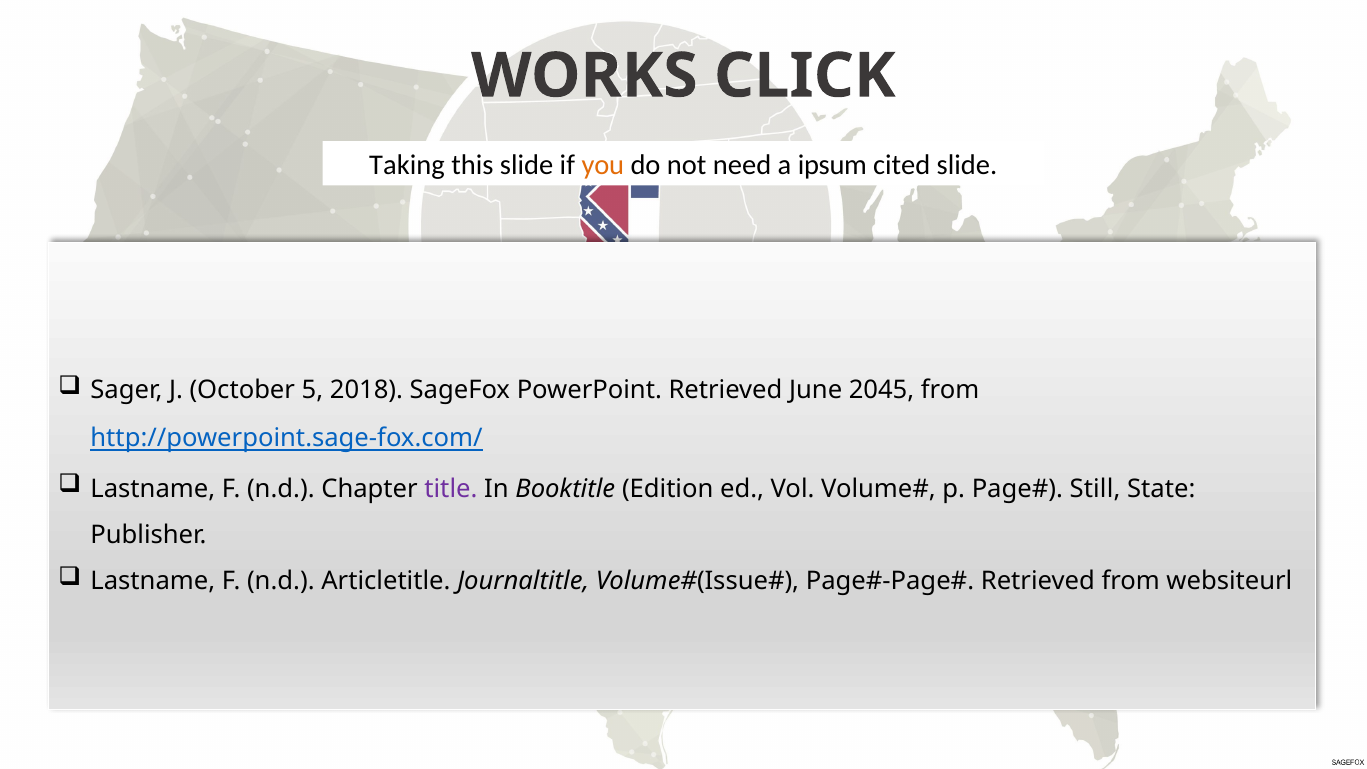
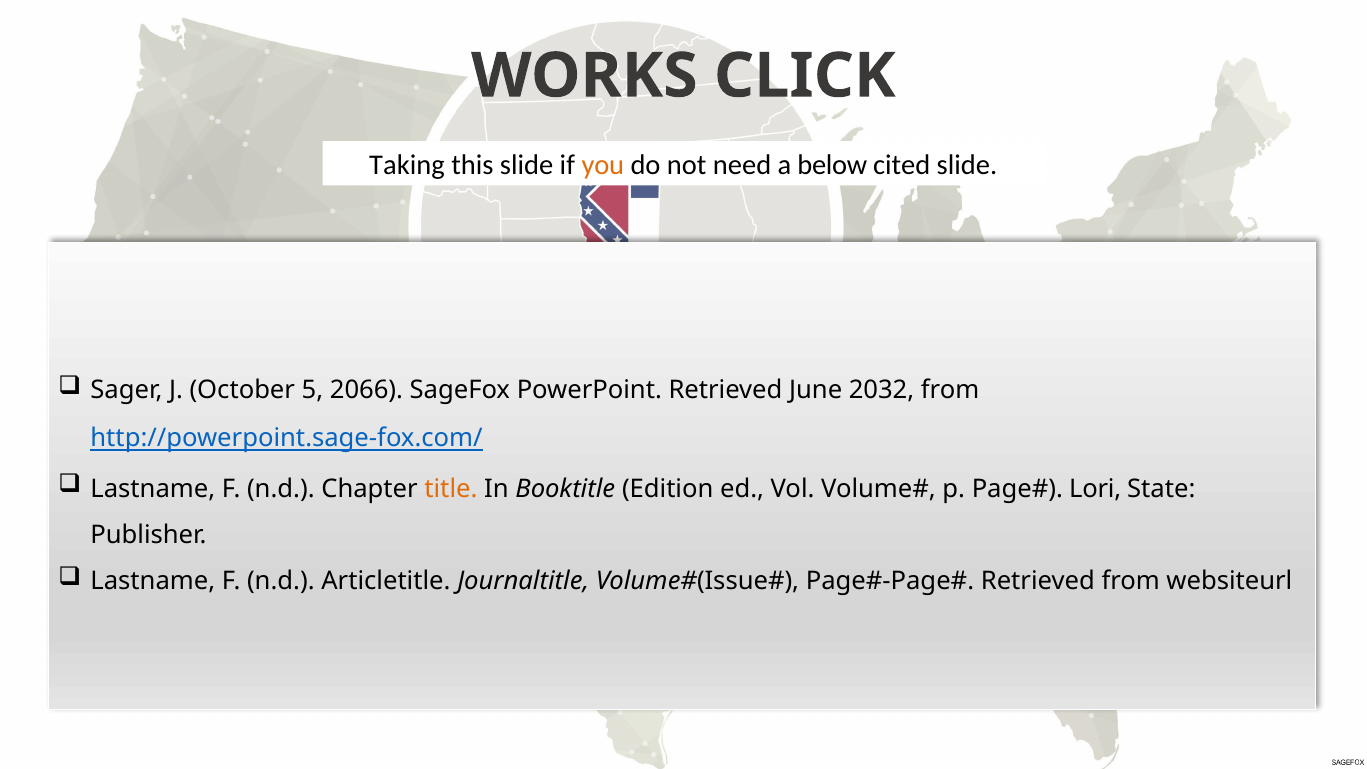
ipsum: ipsum -> below (832, 165)
2018: 2018 -> 2066 (366, 390)
2045: 2045 -> 2032 (882, 390)
title colour: purple -> orange (451, 489)
Still: Still -> Lori (1095, 489)
